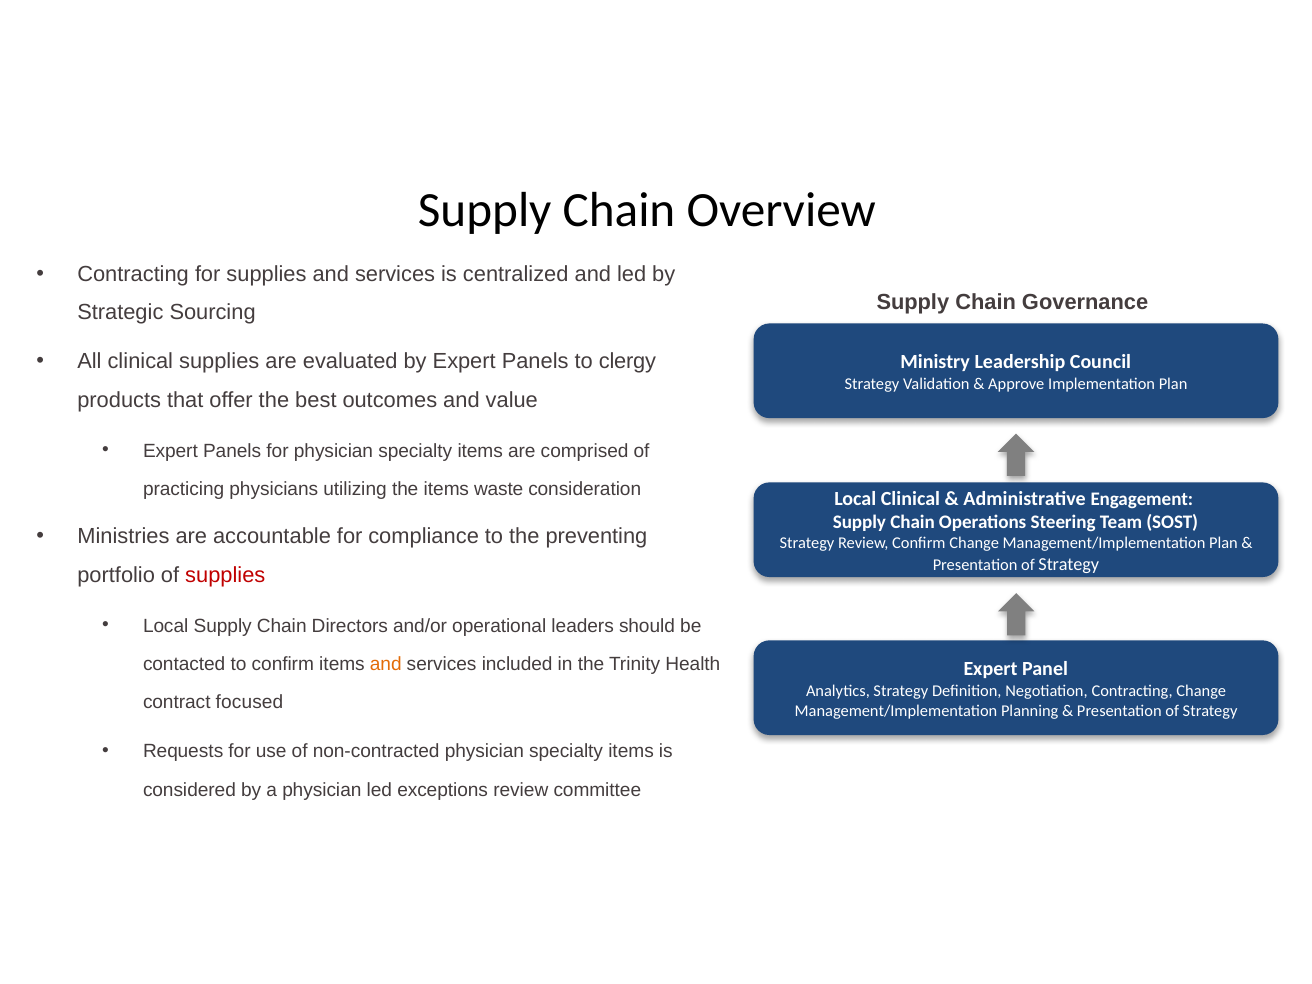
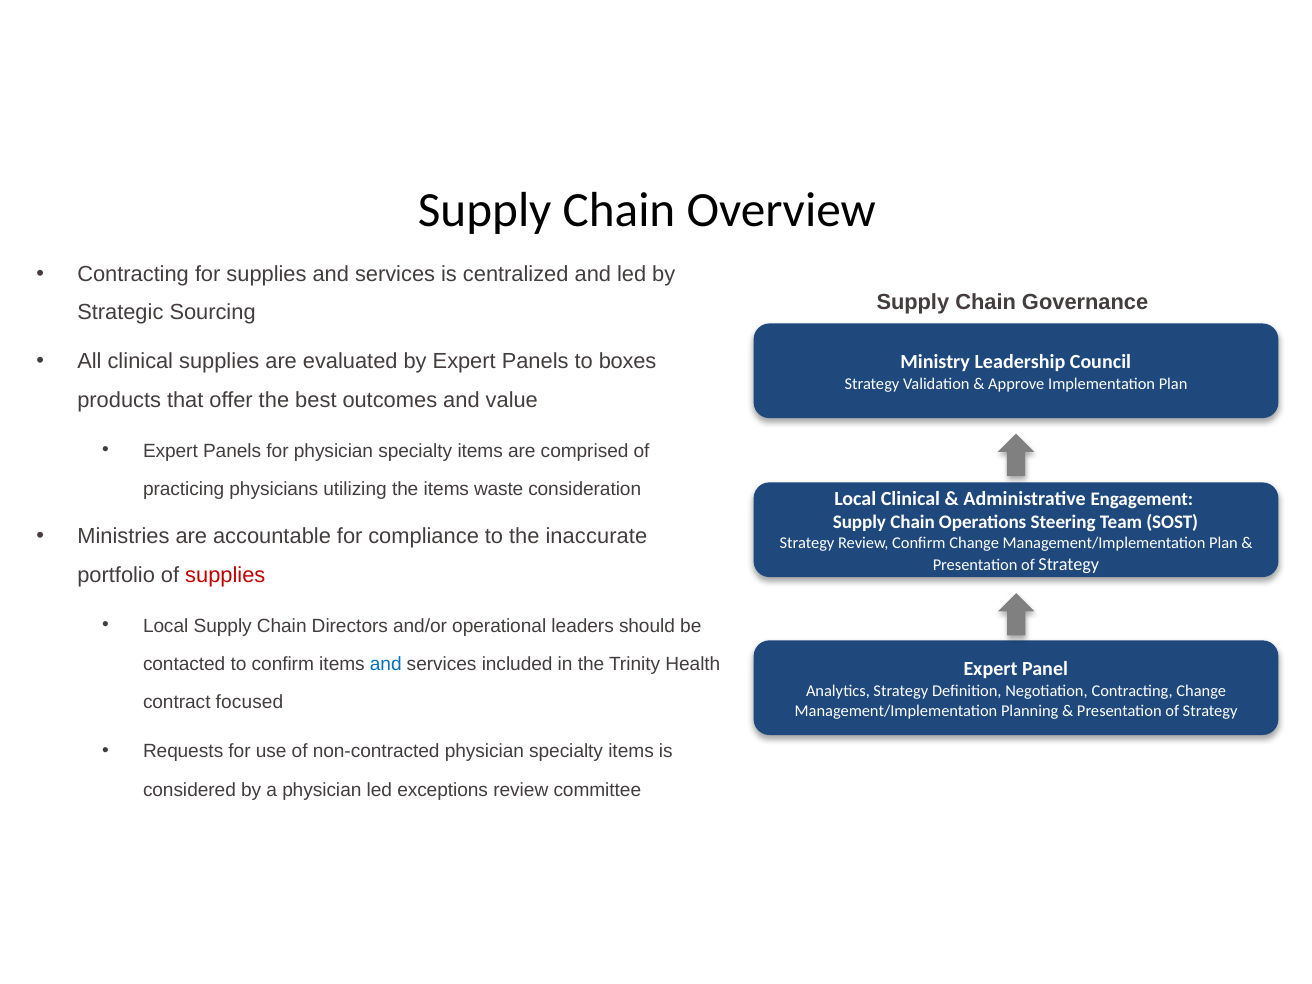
clergy: clergy -> boxes (627, 362)
preventing: preventing -> inaccurate (596, 537)
and colour: orange -> blue (386, 664)
